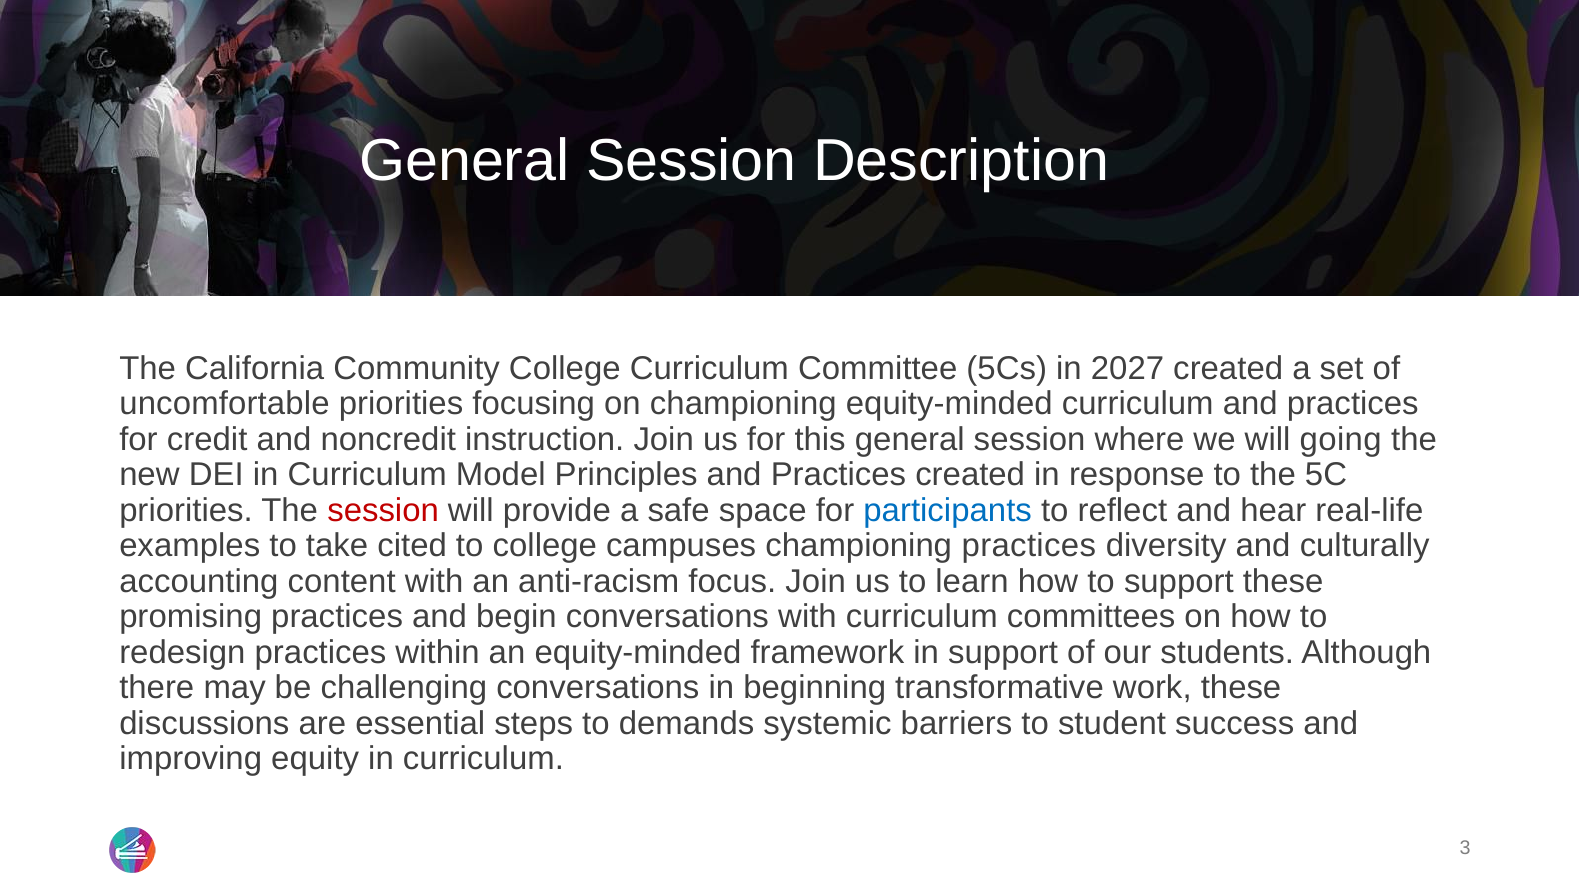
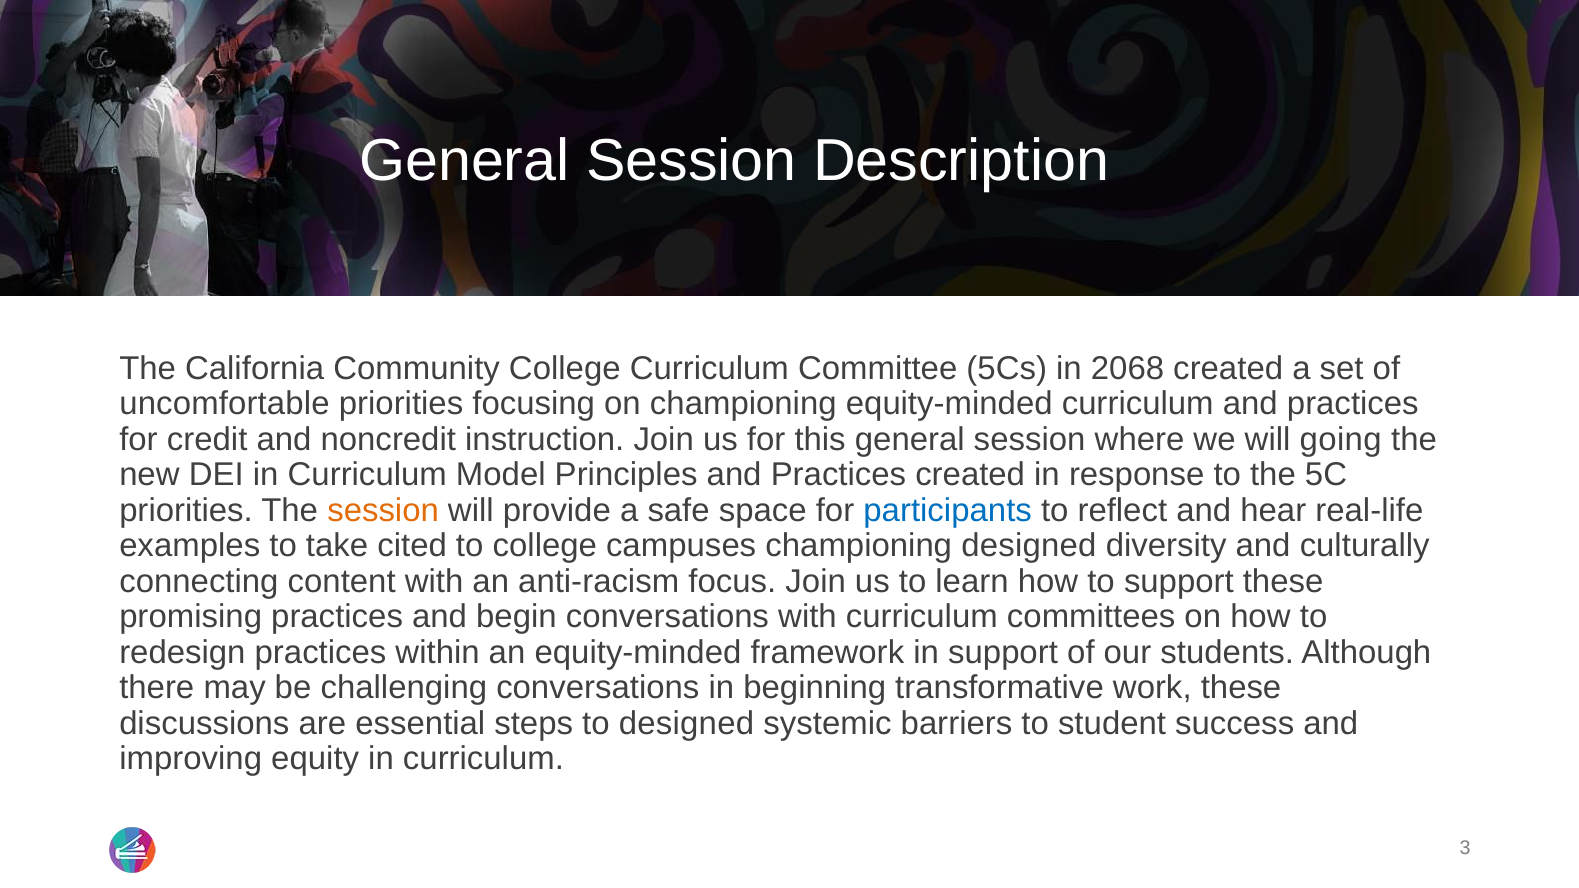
2027: 2027 -> 2068 (1127, 368)
session colour: red -> orange (383, 510)
championing practices: practices -> designed (1029, 546)
accounting: accounting -> connecting (199, 581)
to demands: demands -> designed (686, 724)
